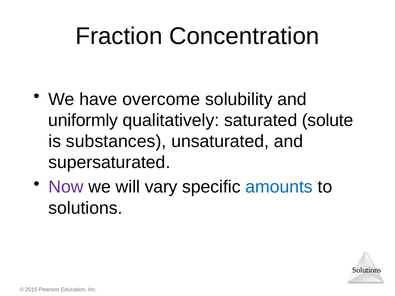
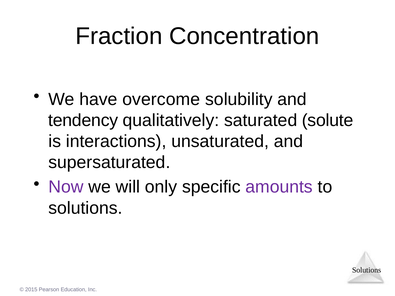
uniformly: uniformly -> tendency (83, 120)
substances: substances -> interactions (116, 141)
vary: vary -> only (161, 187)
amounts colour: blue -> purple (279, 187)
